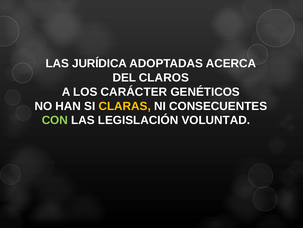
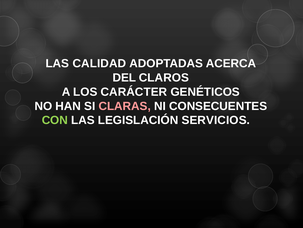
JURÍDICA: JURÍDICA -> CALIDAD (99, 63)
CLARAS colour: yellow -> pink (125, 106)
VOLUNTAD: VOLUNTAD -> SERVICIOS (216, 120)
